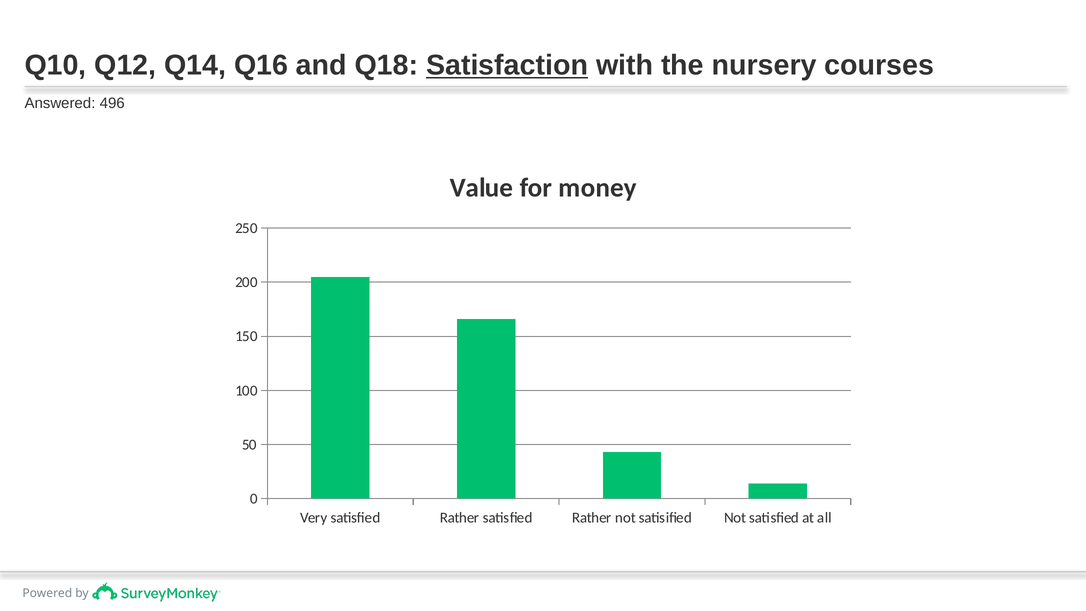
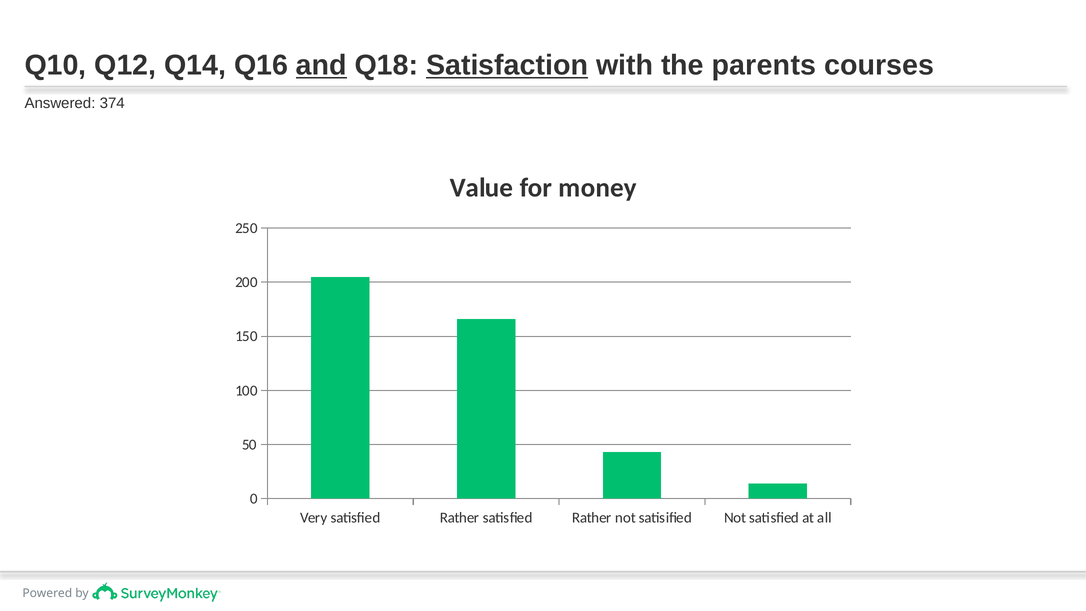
and underline: none -> present (321, 65)
nursery: nursery -> parents (764, 65)
496: 496 -> 374 (112, 103)
